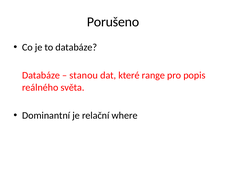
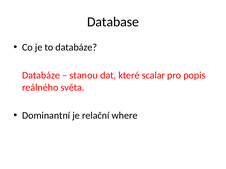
Porušeno: Porušeno -> Database (113, 22)
range: range -> scalar (153, 76)
